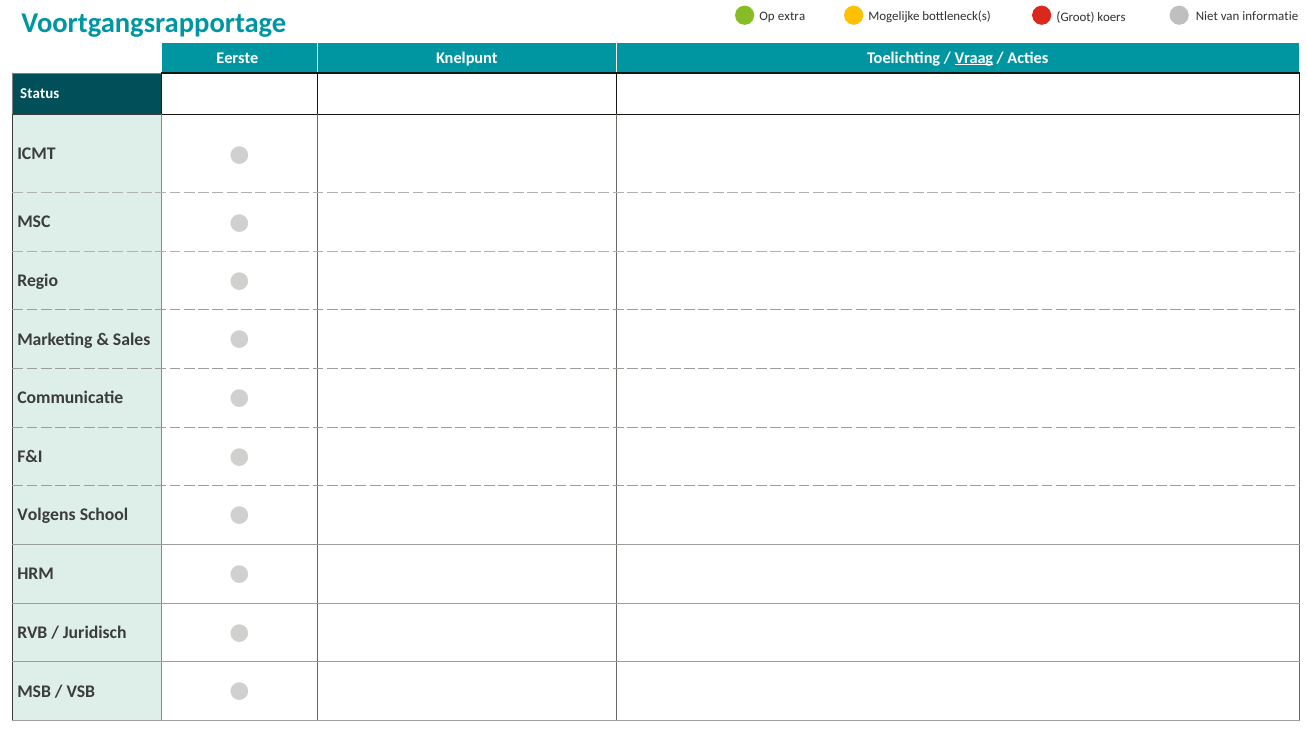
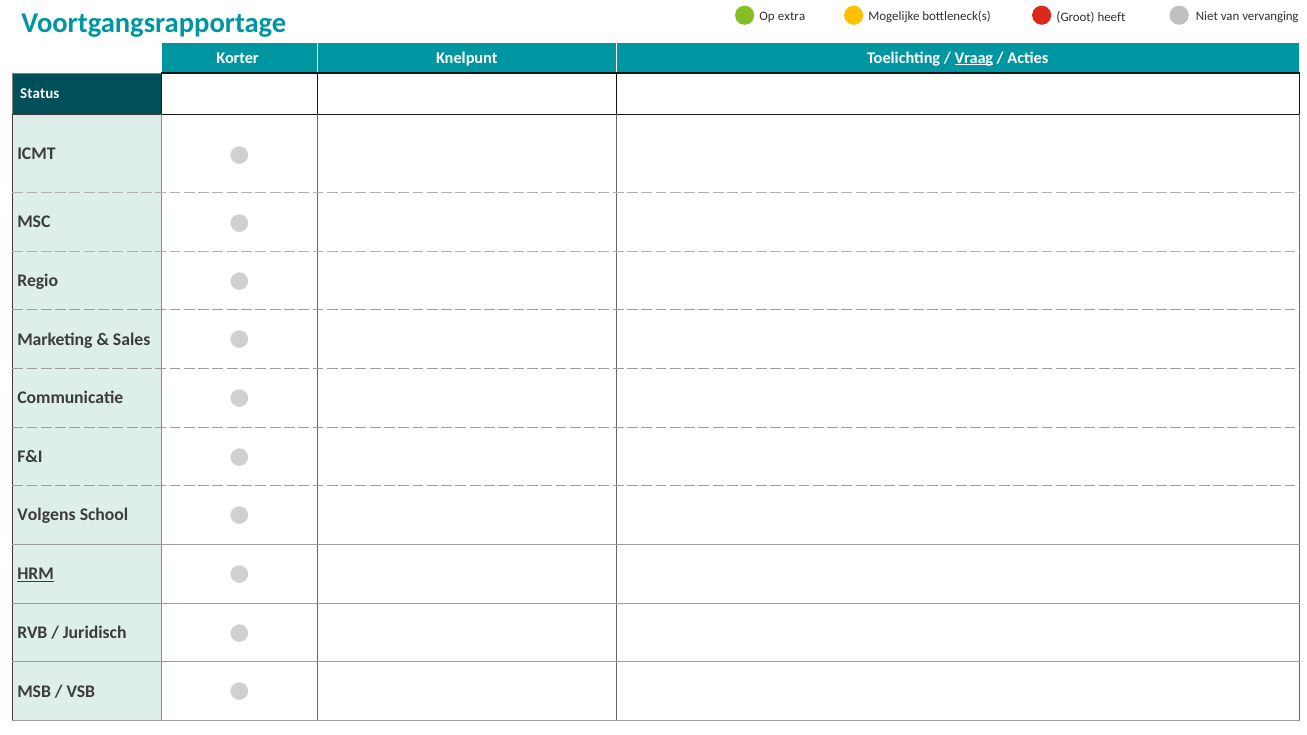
informatie: informatie -> vervanging (1270, 16)
koers: koers -> heeft (1111, 17)
Eerste: Eerste -> Korter (238, 58)
HRM underline: none -> present (36, 574)
